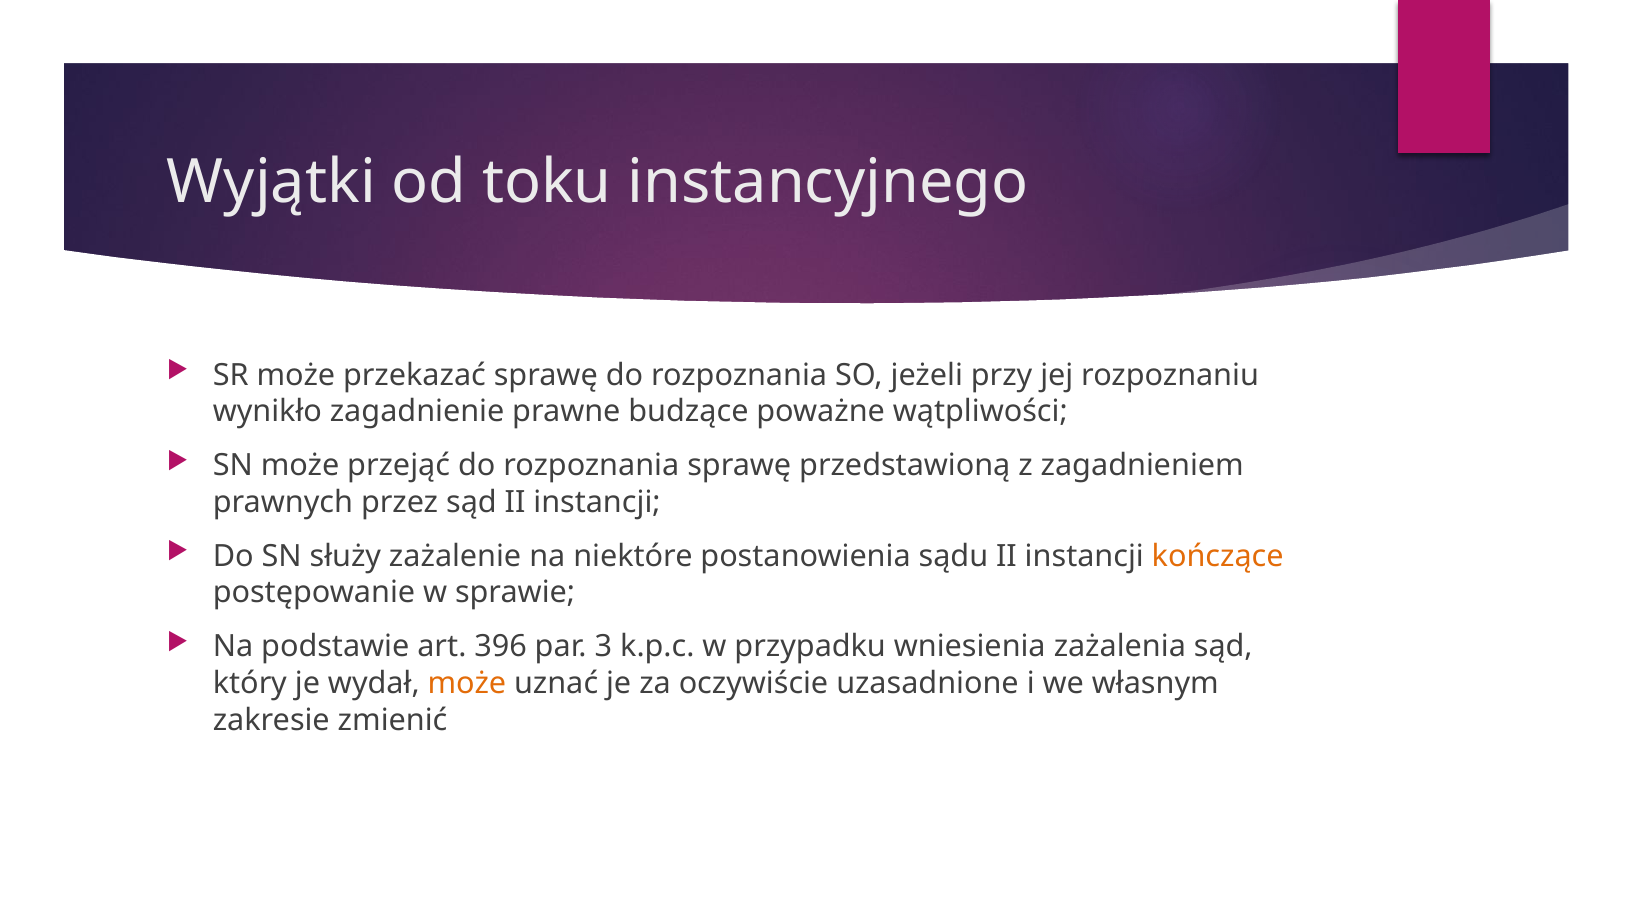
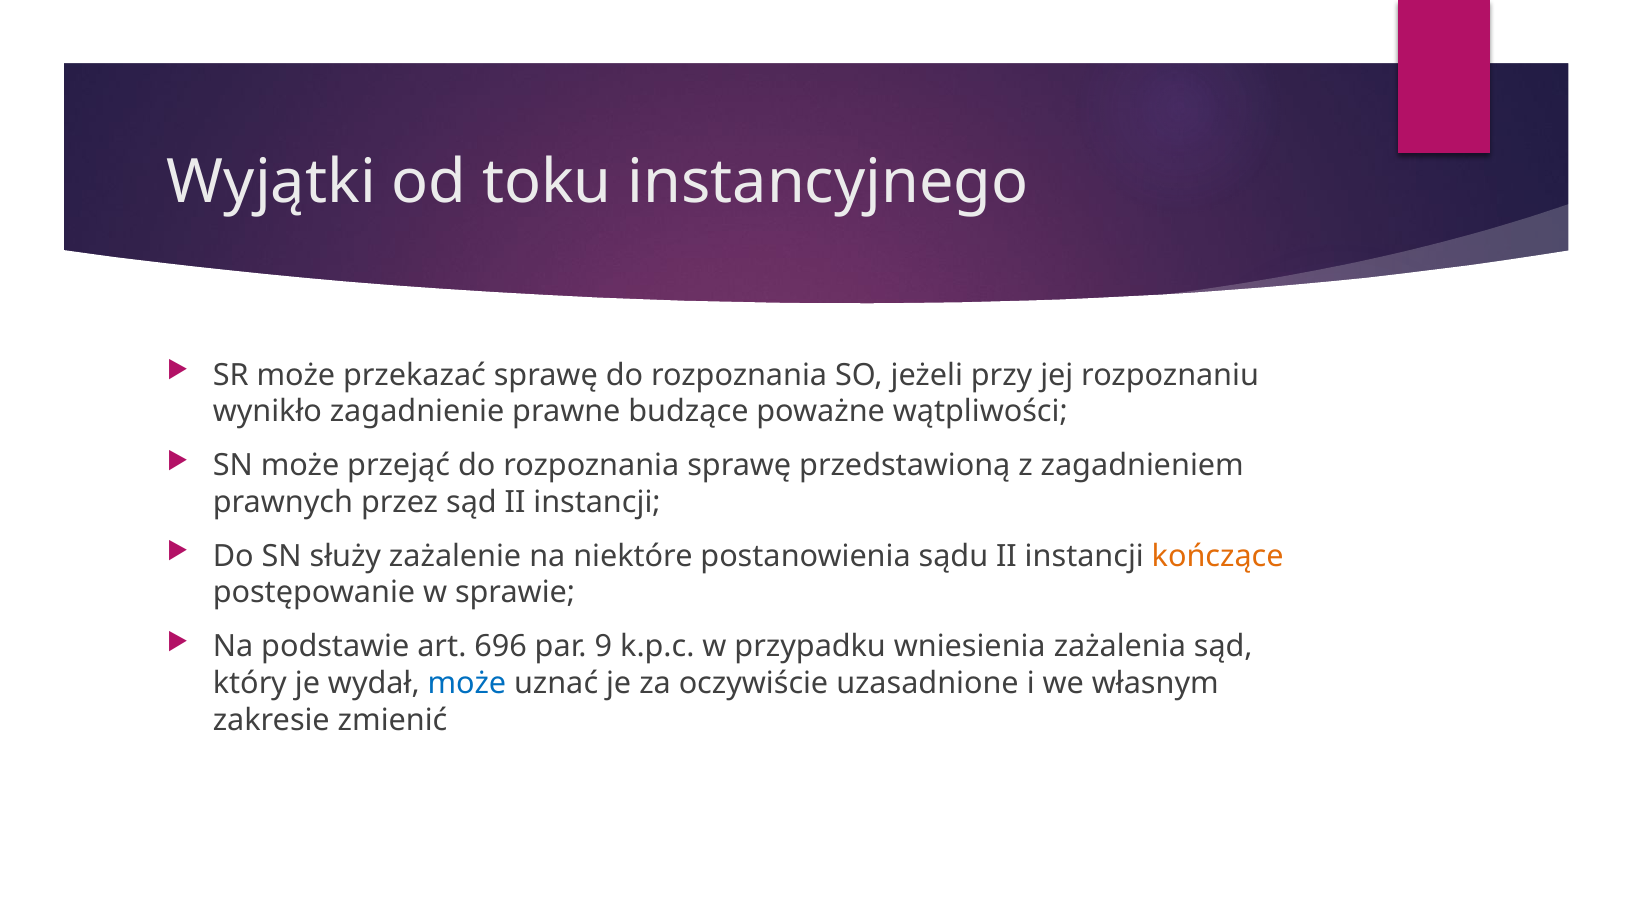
396: 396 -> 696 (501, 647)
3: 3 -> 9 (603, 647)
może colour: orange -> blue (467, 684)
